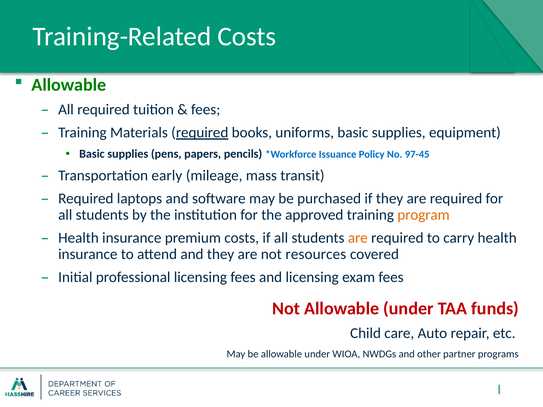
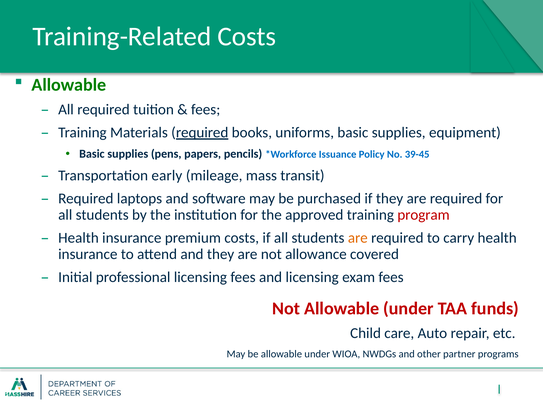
97-45: 97-45 -> 39-45 (417, 155)
program colour: orange -> red (424, 215)
resources: resources -> allowance (316, 254)
